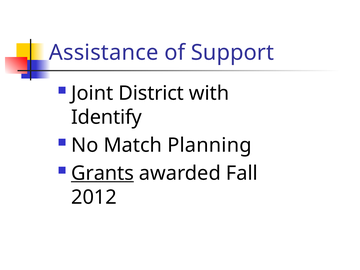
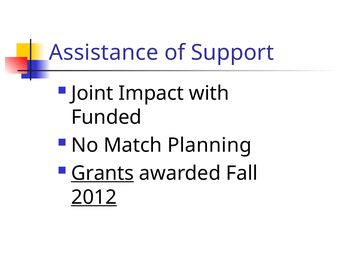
District: District -> Impact (151, 93)
Identify: Identify -> Funded (106, 117)
2012 underline: none -> present (94, 197)
